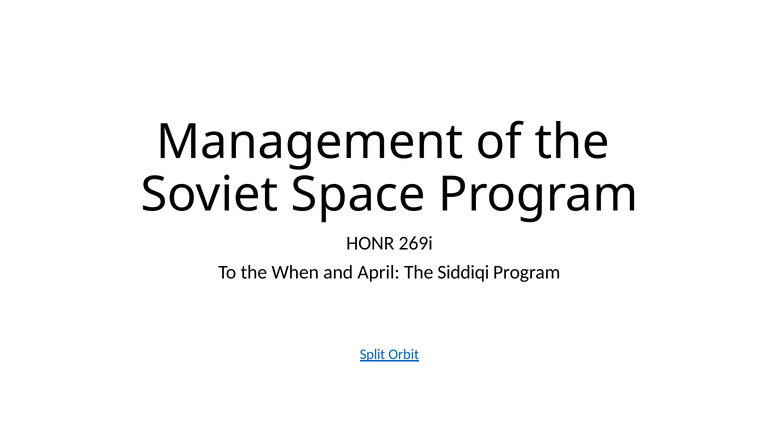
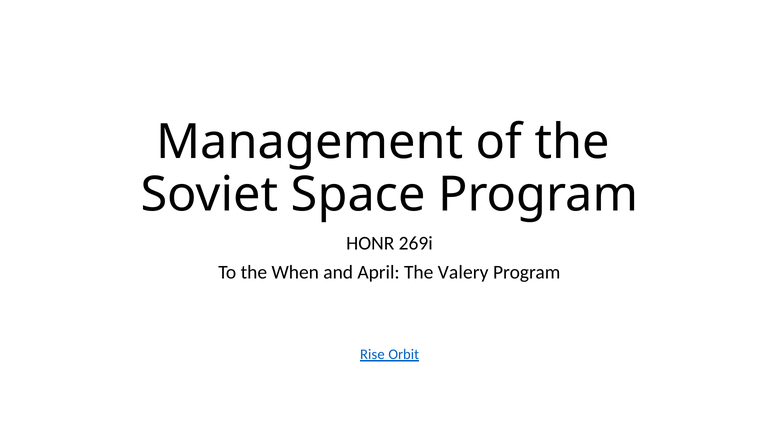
Siddiqi: Siddiqi -> Valery (463, 273)
Split: Split -> Rise (372, 354)
